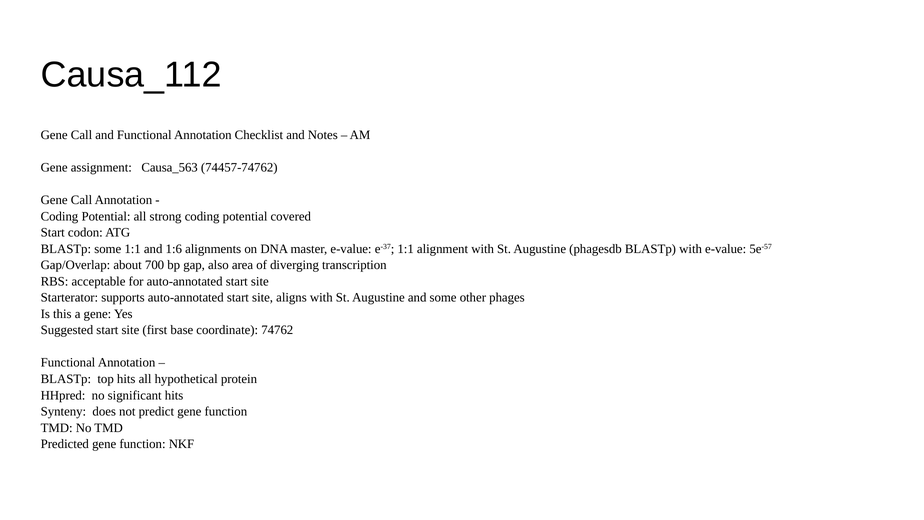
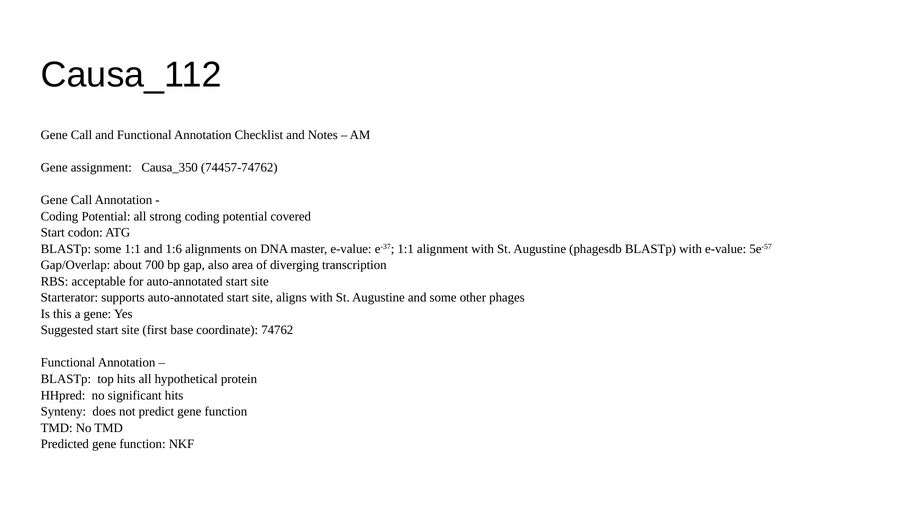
Causa_563: Causa_563 -> Causa_350 (170, 167)
